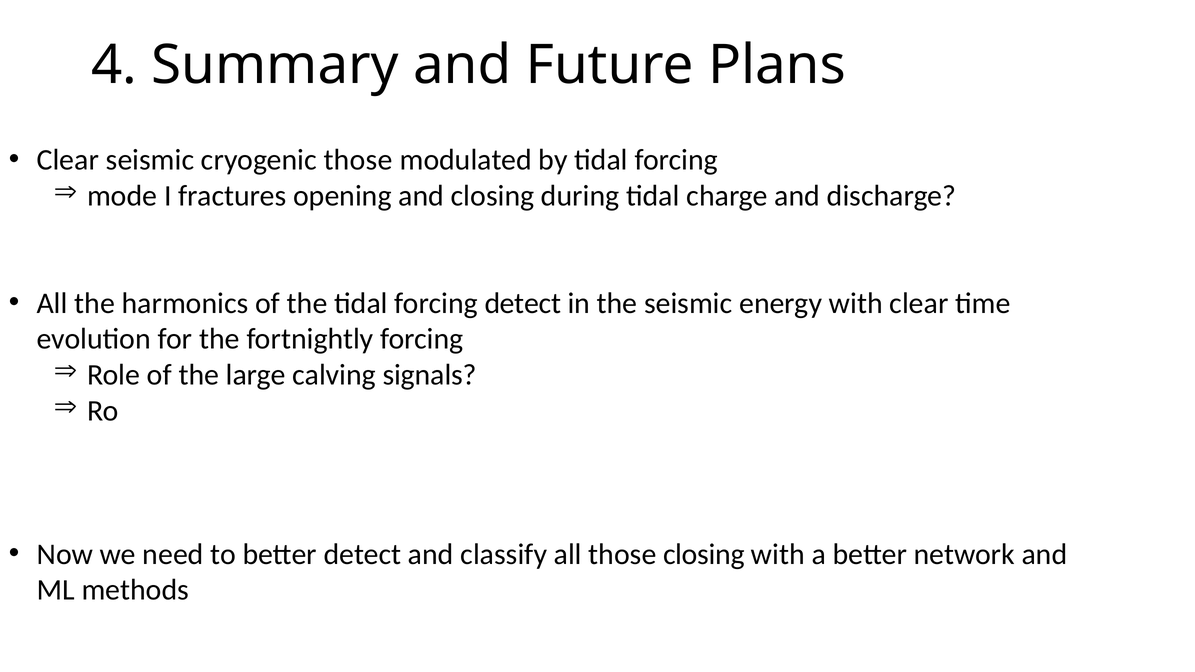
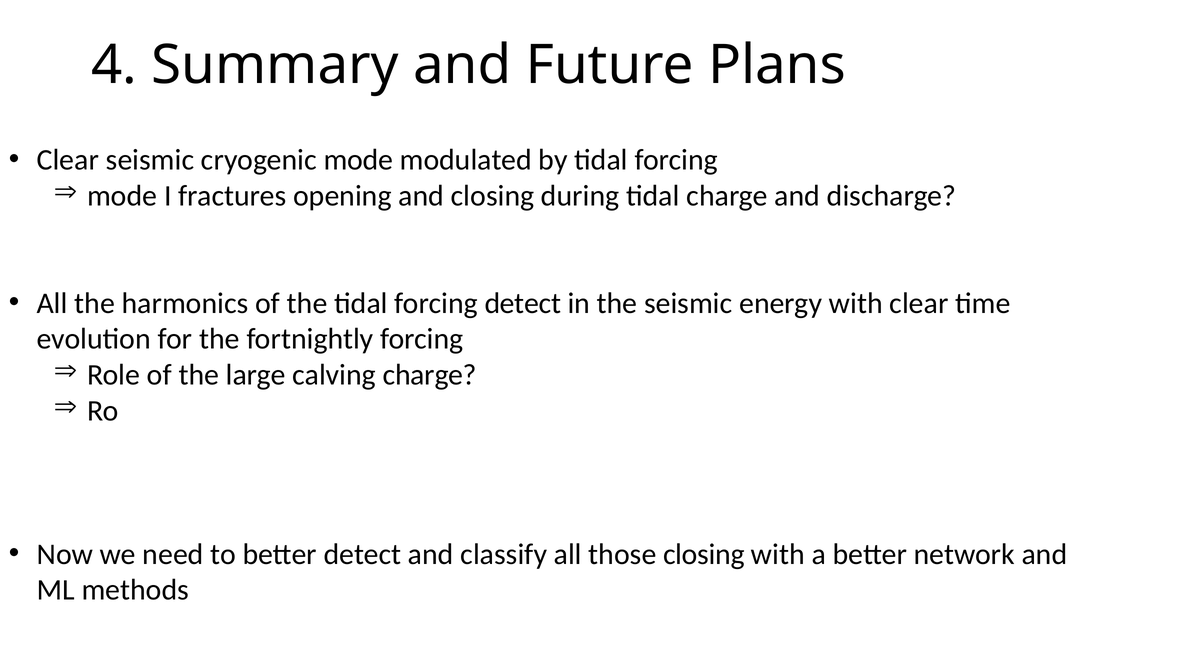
cryogenic those: those -> mode (358, 160)
calving signals: signals -> charge (430, 375)
